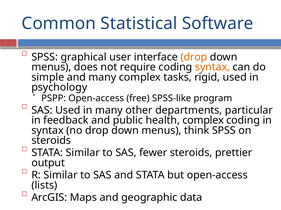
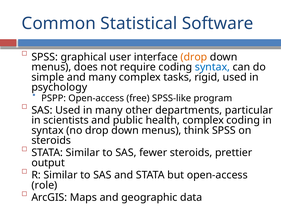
syntax colour: orange -> blue (212, 67)
feedback: feedback -> scientists (66, 121)
lists: lists -> role (44, 186)
